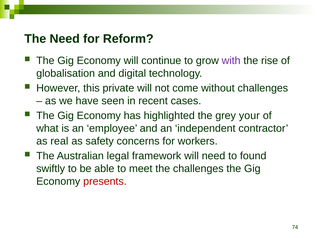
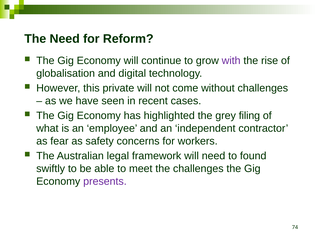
your: your -> filing (249, 116)
real: real -> fear (59, 141)
presents colour: red -> purple (105, 181)
